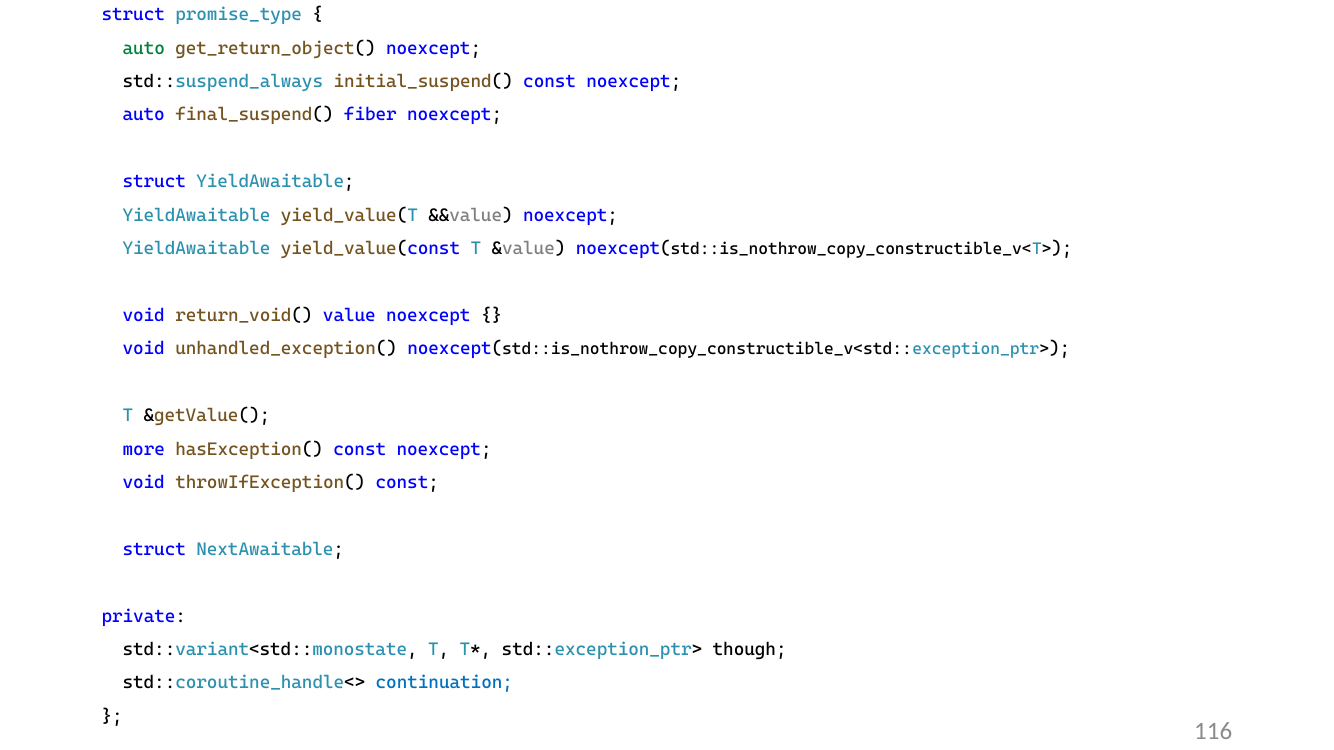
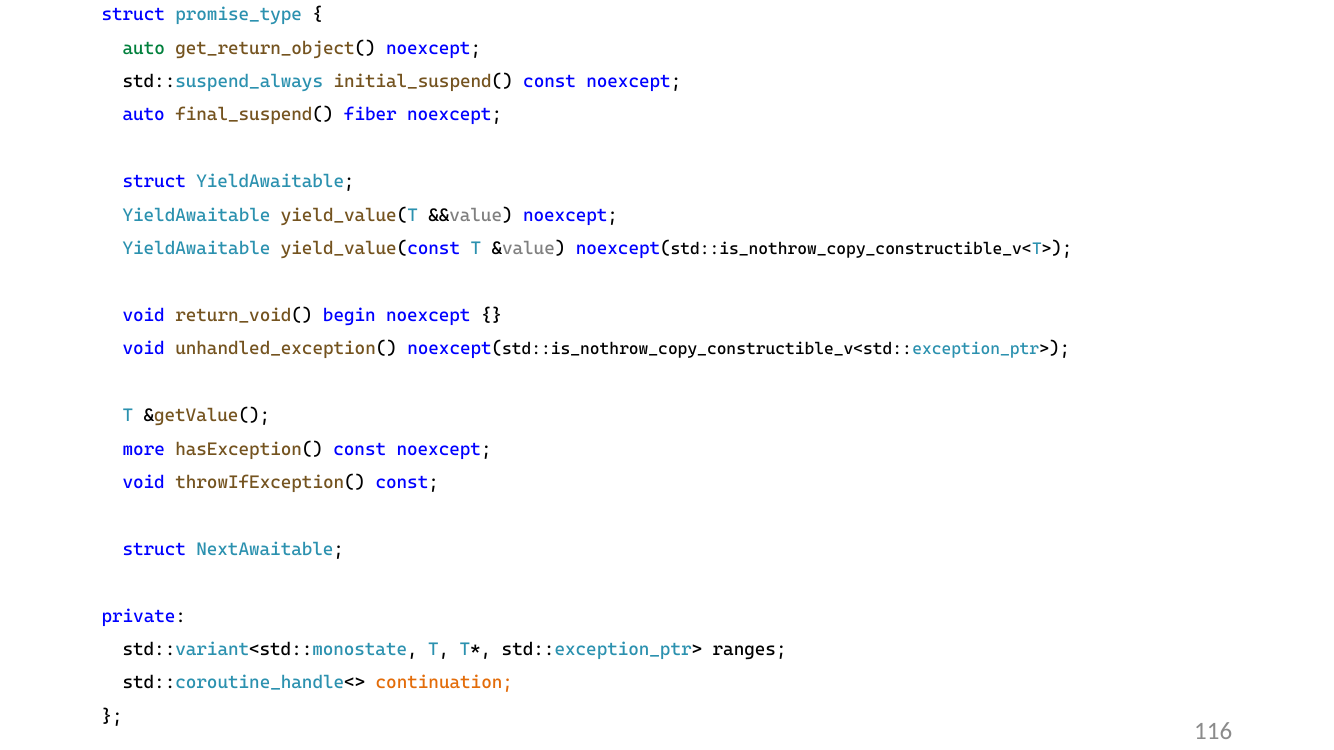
value: value -> begin (349, 316)
though: though -> ranges (750, 650)
continuation colour: blue -> orange (444, 683)
